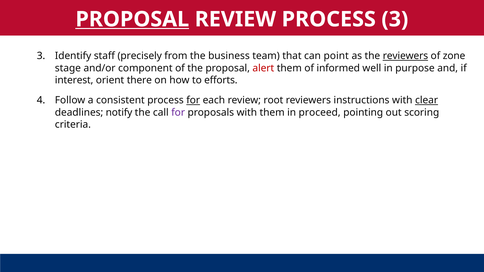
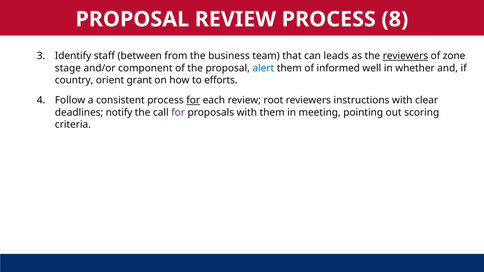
PROPOSAL underline: present -> none (132, 19)
PROCESS 3: 3 -> 8 (395, 19)
precisely: precisely -> between (140, 56)
point: point -> leads (336, 56)
alert colour: red -> blue (263, 68)
purpose: purpose -> whether (415, 68)
interest: interest -> country (74, 80)
there: there -> grant (139, 80)
clear underline: present -> none (427, 100)
proceed: proceed -> meeting (320, 113)
